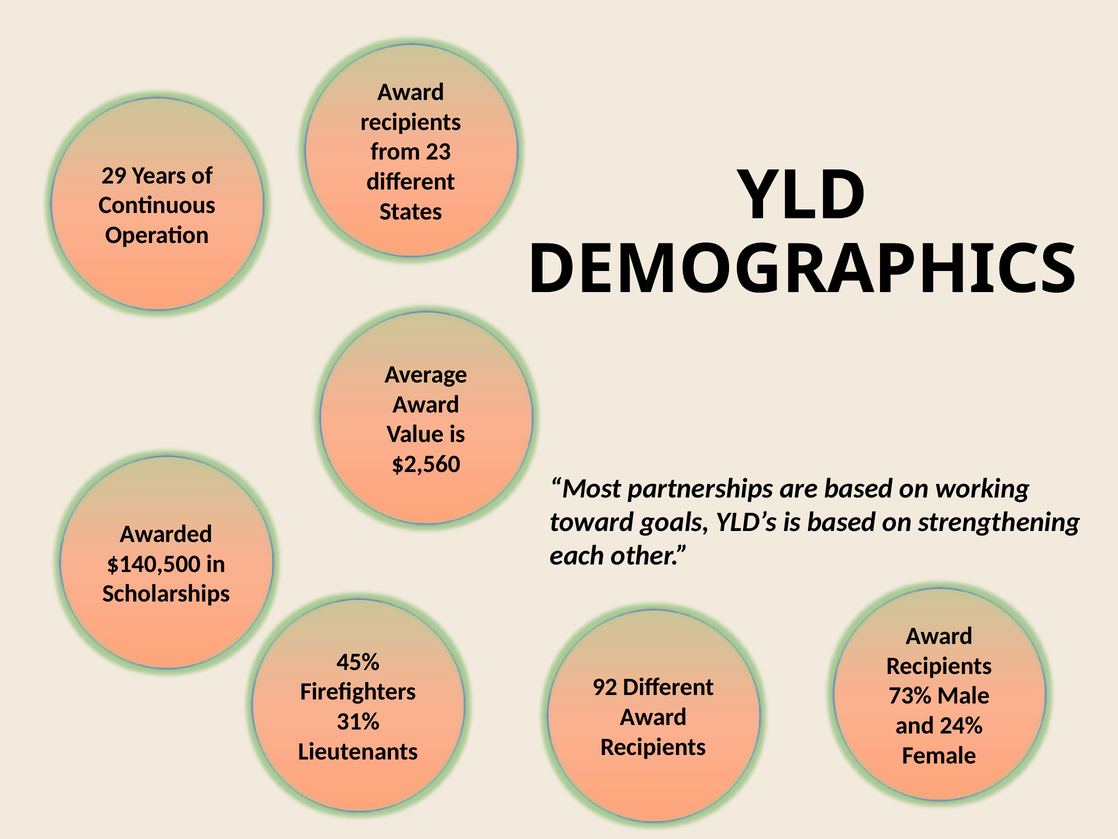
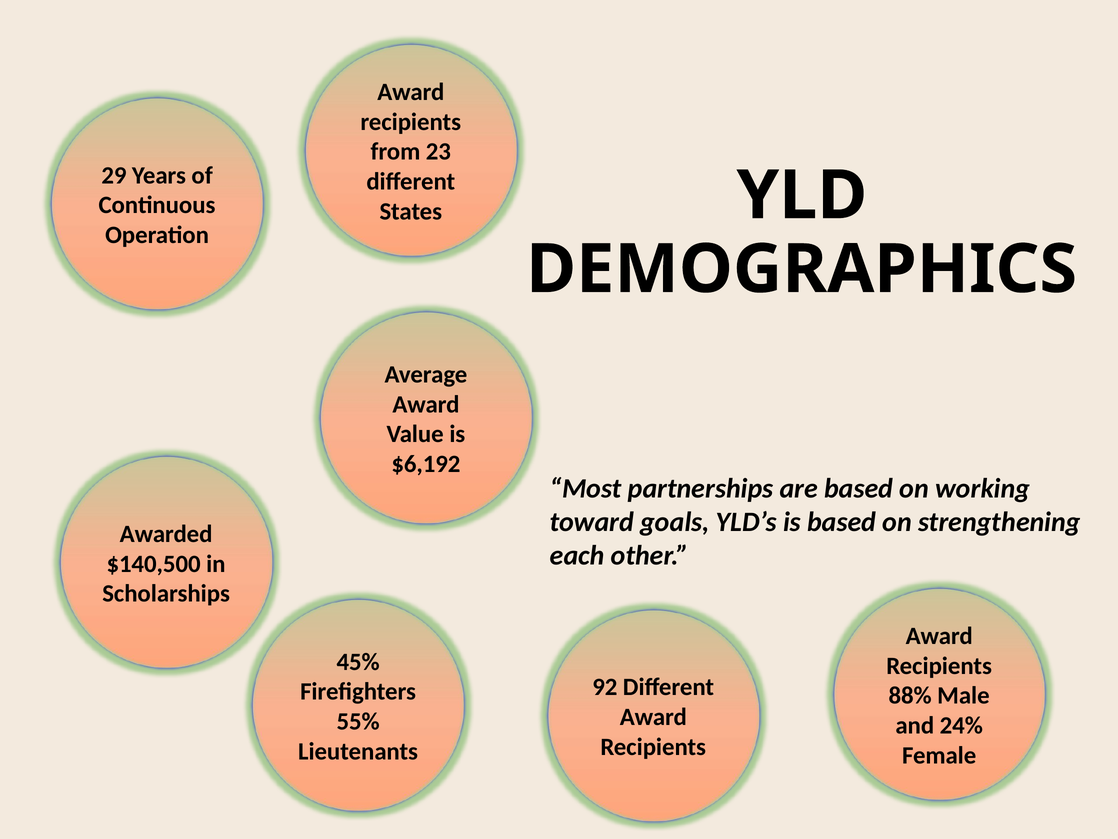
$2,560: $2,560 -> $6,192 (426, 464)
73%: 73% -> 88% (910, 695)
31%: 31% -> 55% (358, 721)
